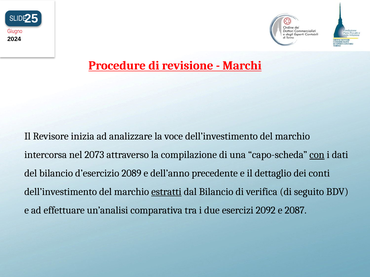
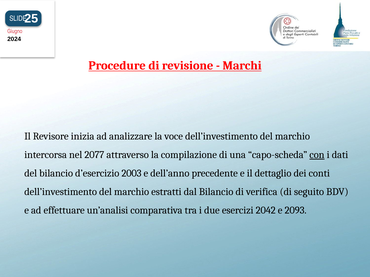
2073: 2073 -> 2077 (94, 155)
2089: 2089 -> 2003 (131, 173)
estratti underline: present -> none (166, 192)
2092: 2092 -> 2042 (266, 210)
2087: 2087 -> 2093 (296, 210)
